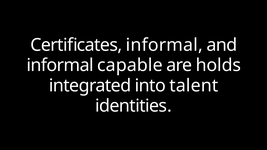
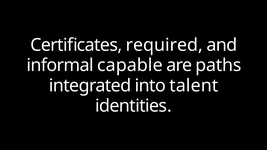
Certificates informal: informal -> required (164, 45)
holds: holds -> paths (218, 65)
